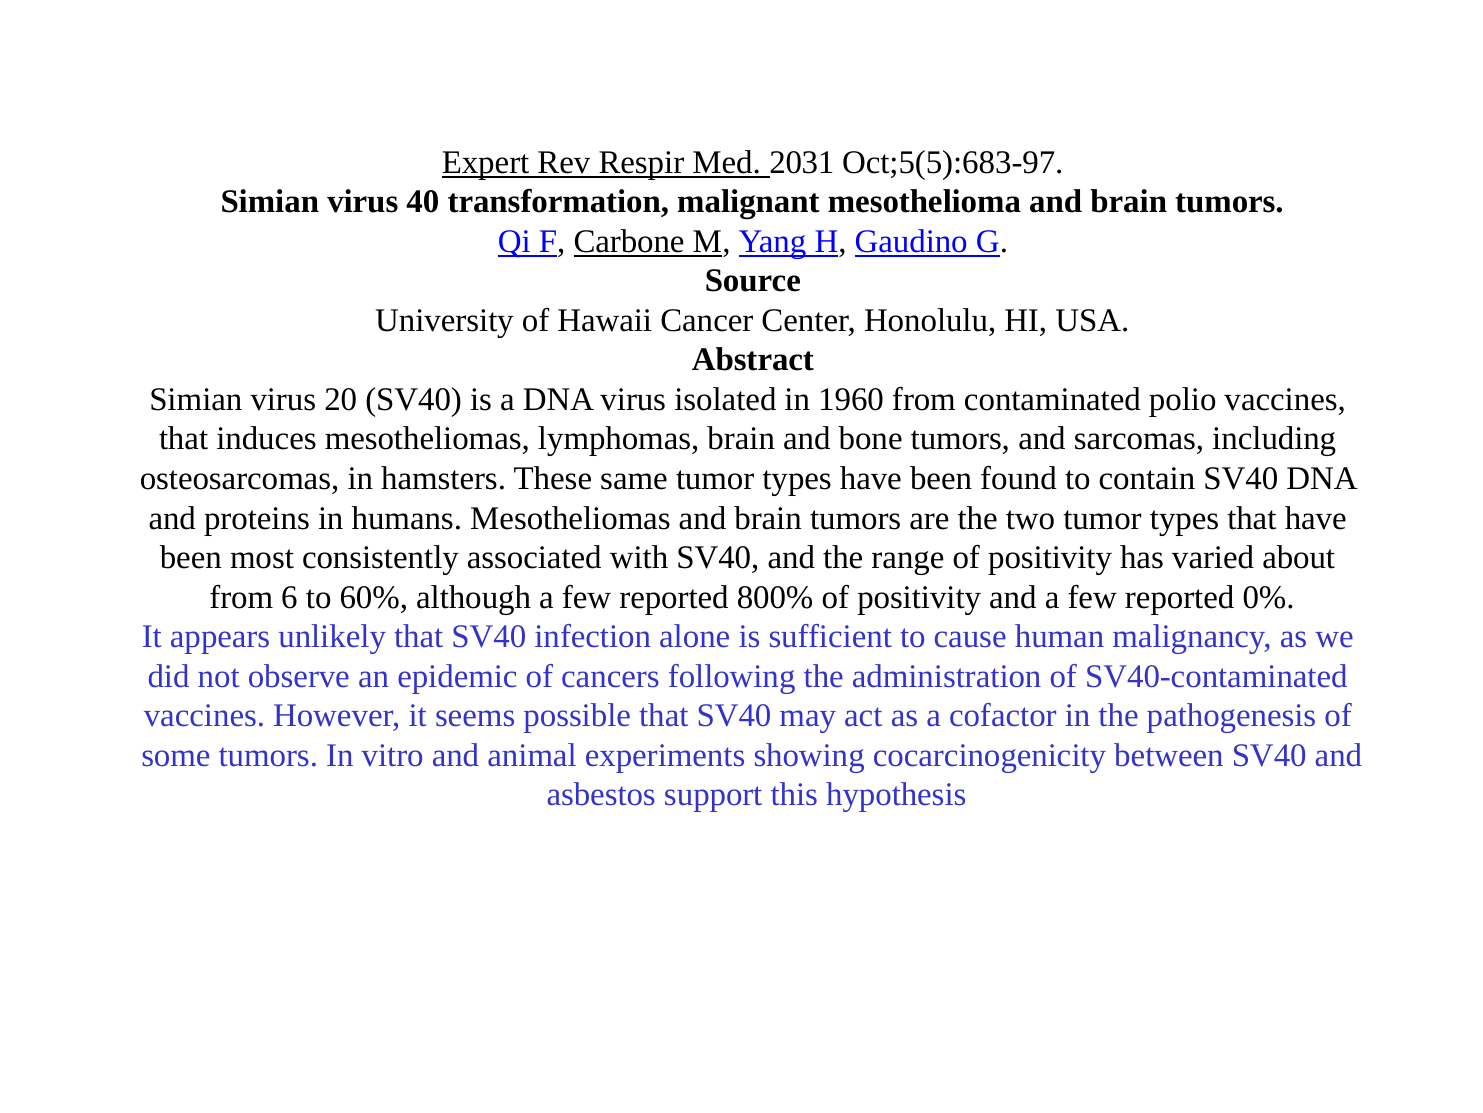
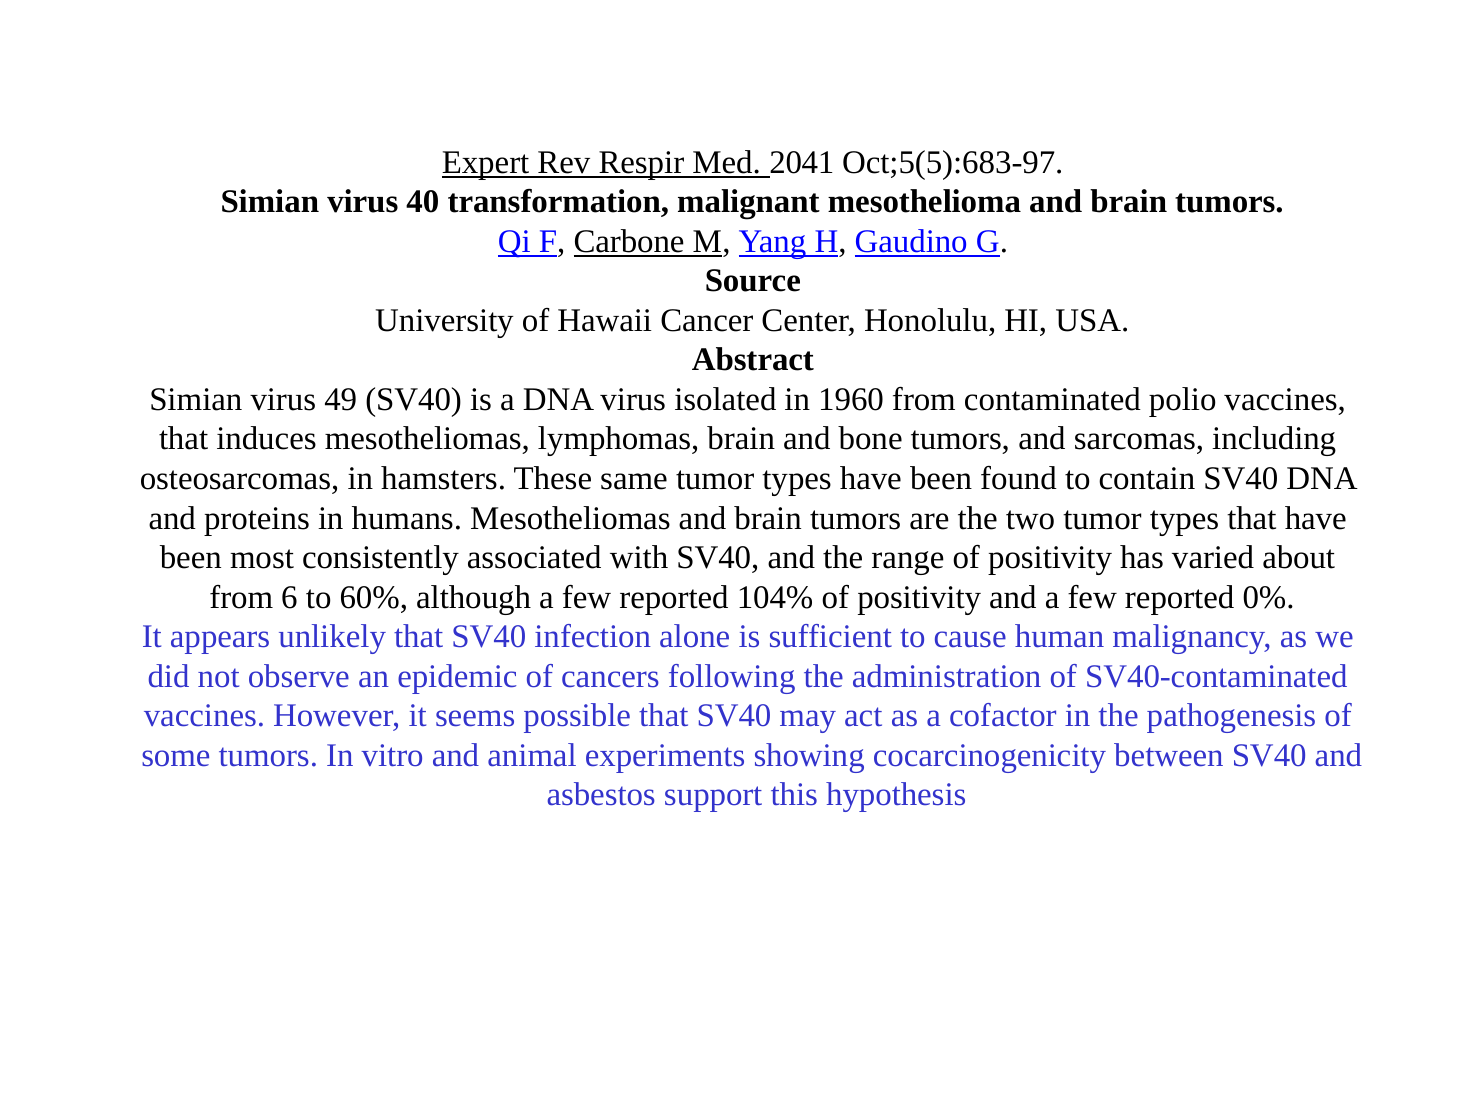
2031: 2031 -> 2041 (802, 162)
20: 20 -> 49 (341, 399)
800%: 800% -> 104% (775, 597)
